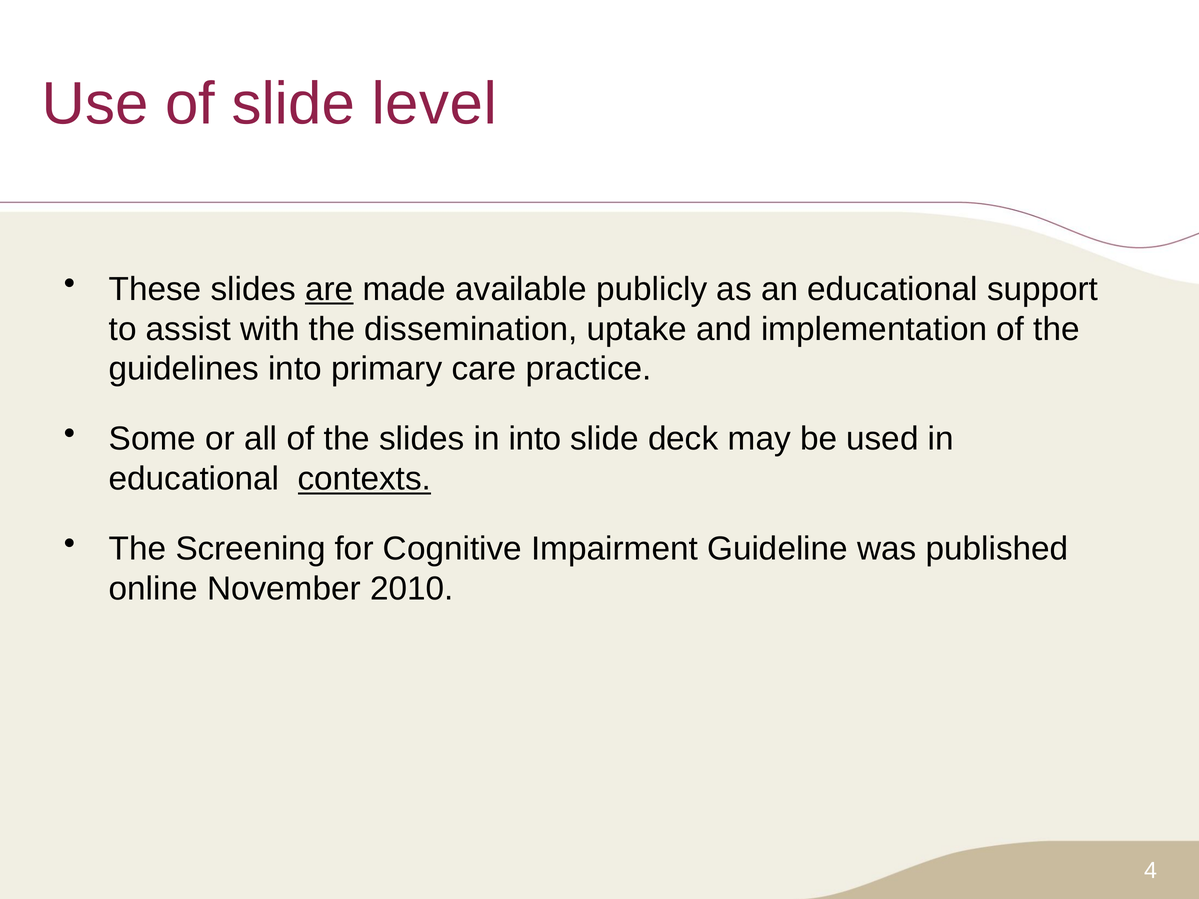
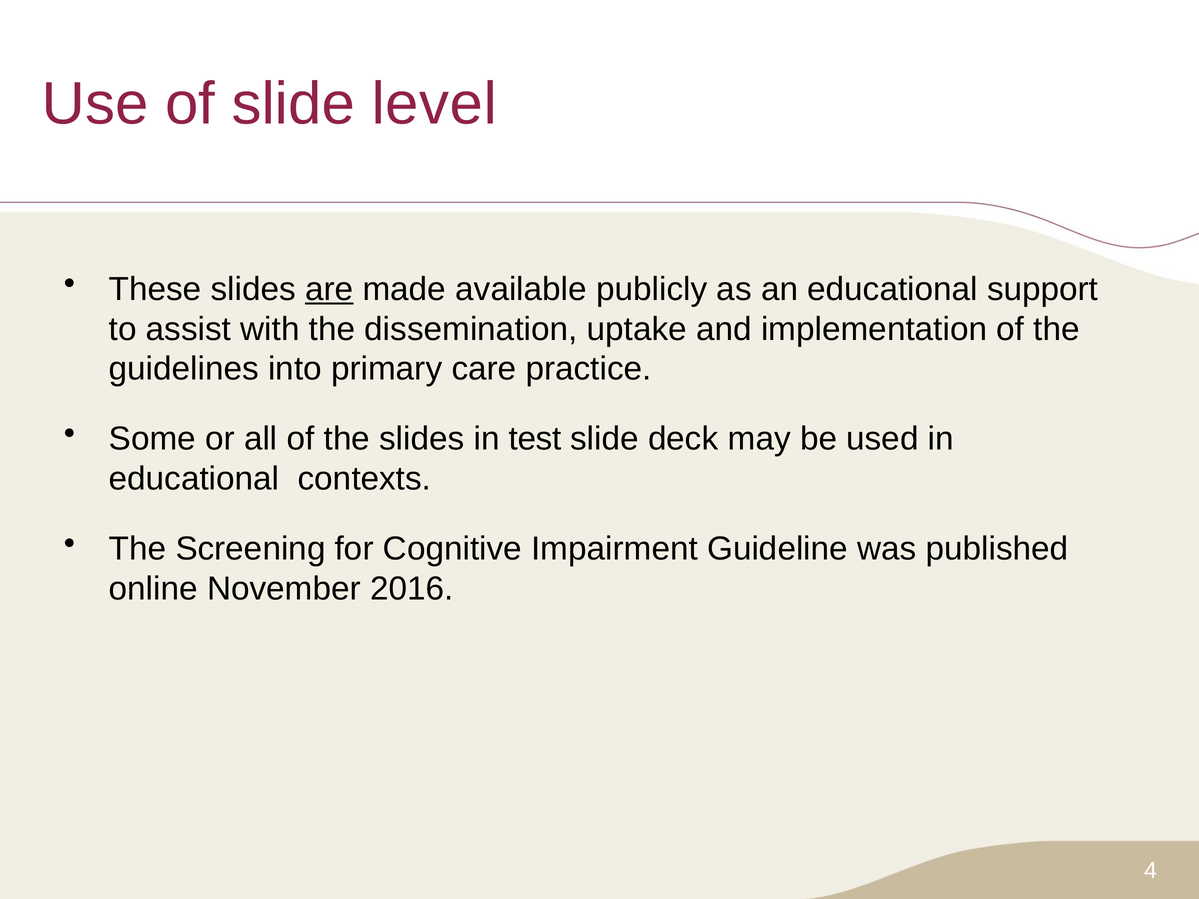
in into: into -> test (535, 439)
contexts underline: present -> none (364, 479)
2010: 2010 -> 2016 (412, 589)
